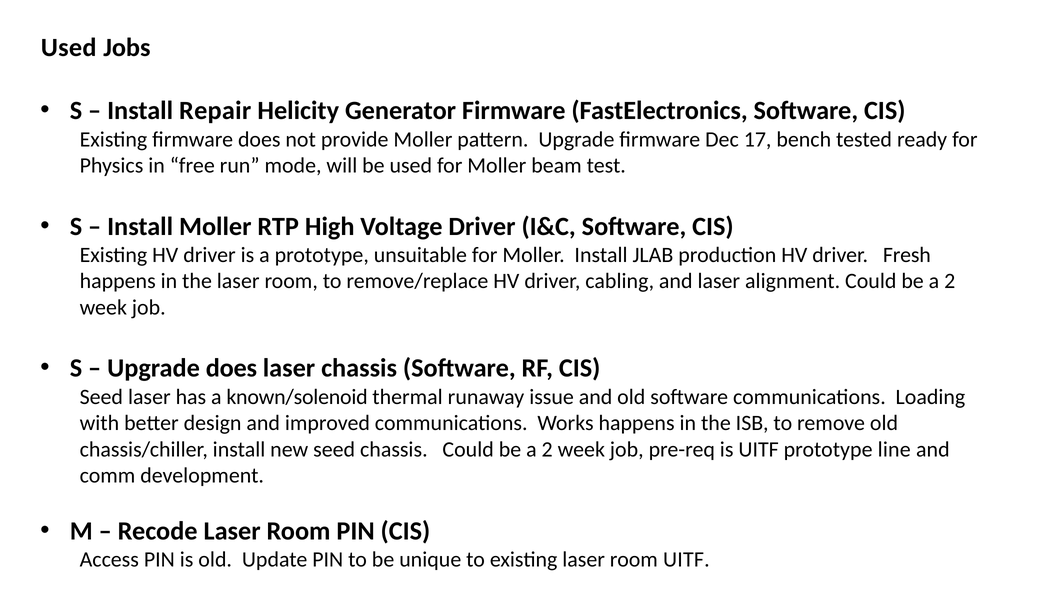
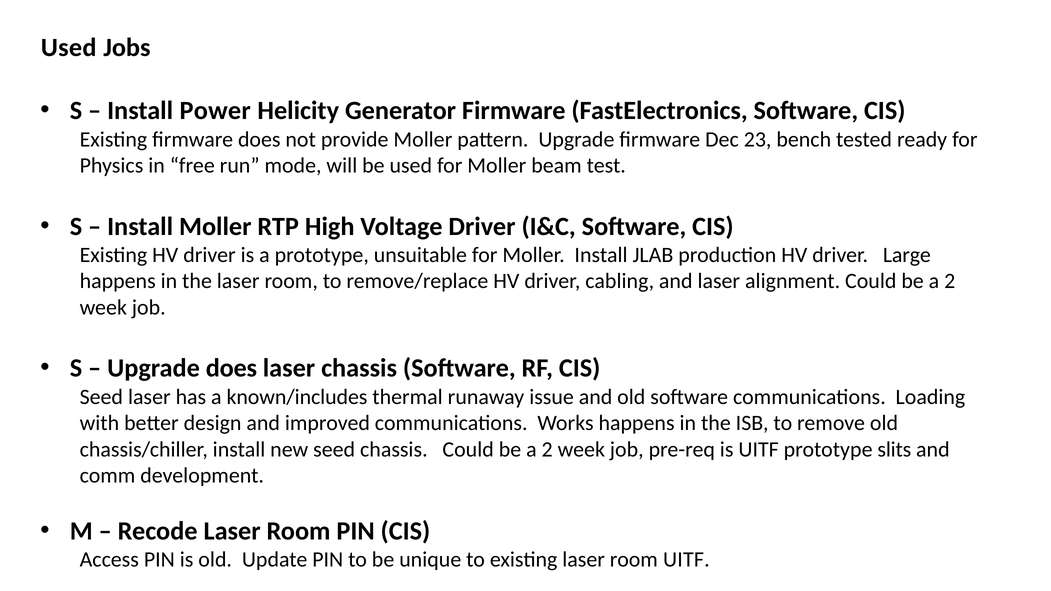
Repair: Repair -> Power (215, 111)
17: 17 -> 23 (758, 139)
Fresh: Fresh -> Large (907, 255)
known/solenoid: known/solenoid -> known/includes (297, 397)
line: line -> slits (894, 449)
